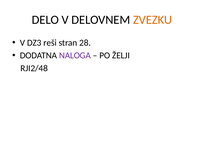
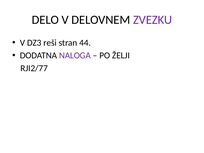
ZVEZKU colour: orange -> purple (153, 20)
28: 28 -> 44 (85, 43)
RJI2/48: RJI2/48 -> RJI2/77 (34, 68)
